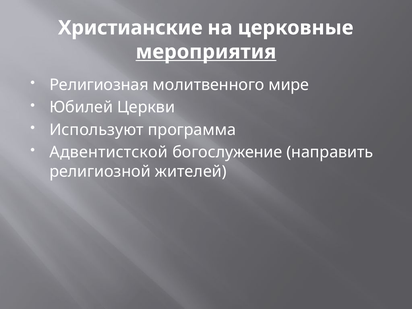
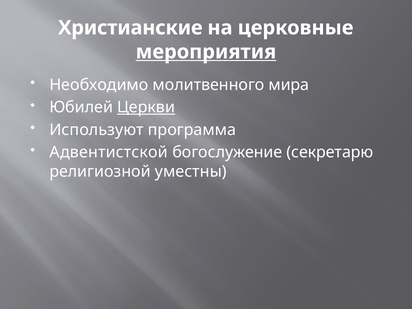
Религиозная: Религиозная -> Необходимо (99, 85)
мире: мире -> мира (289, 85)
Церкви underline: none -> present (146, 107)
направить: направить -> секретарю (330, 152)
жителей: жителей -> уместны (191, 171)
